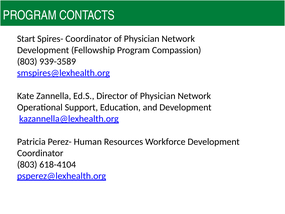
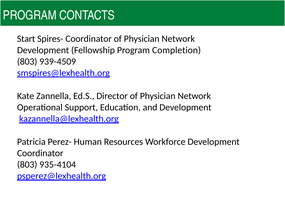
Compassion: Compassion -> Completion (176, 50)
939-3589: 939-3589 -> 939-4509 (58, 61)
618-4104: 618-4104 -> 935-4104 (58, 164)
